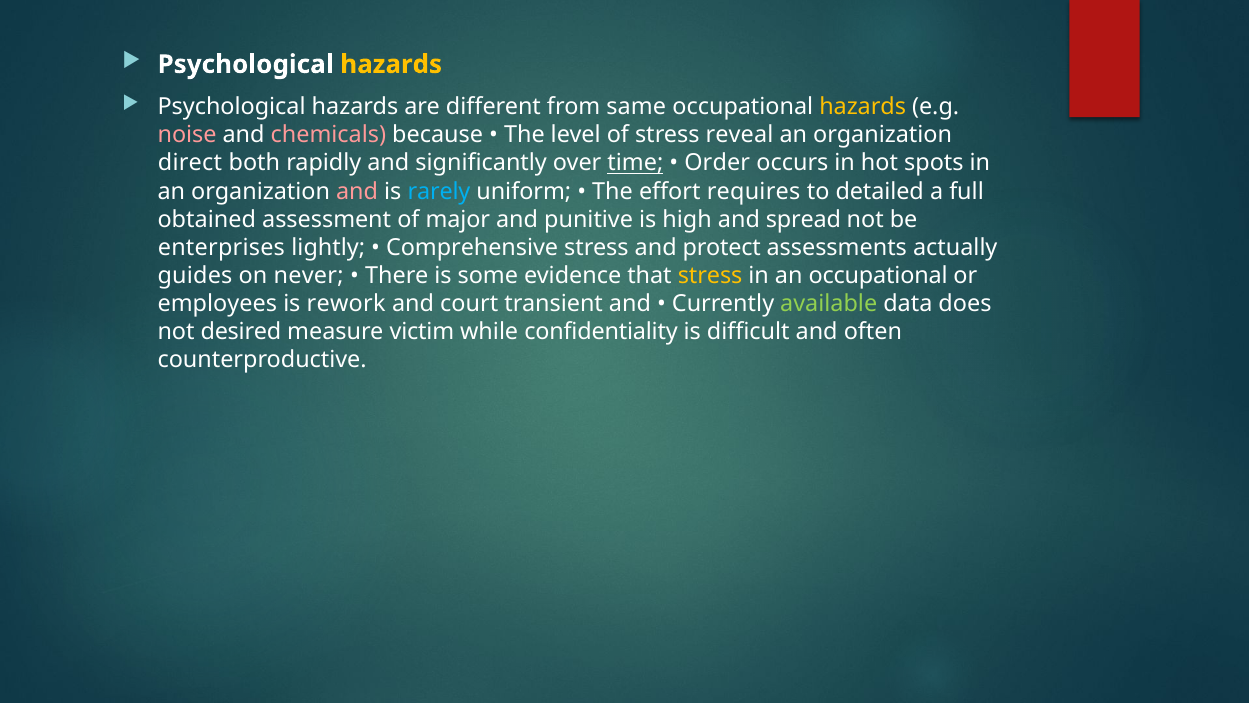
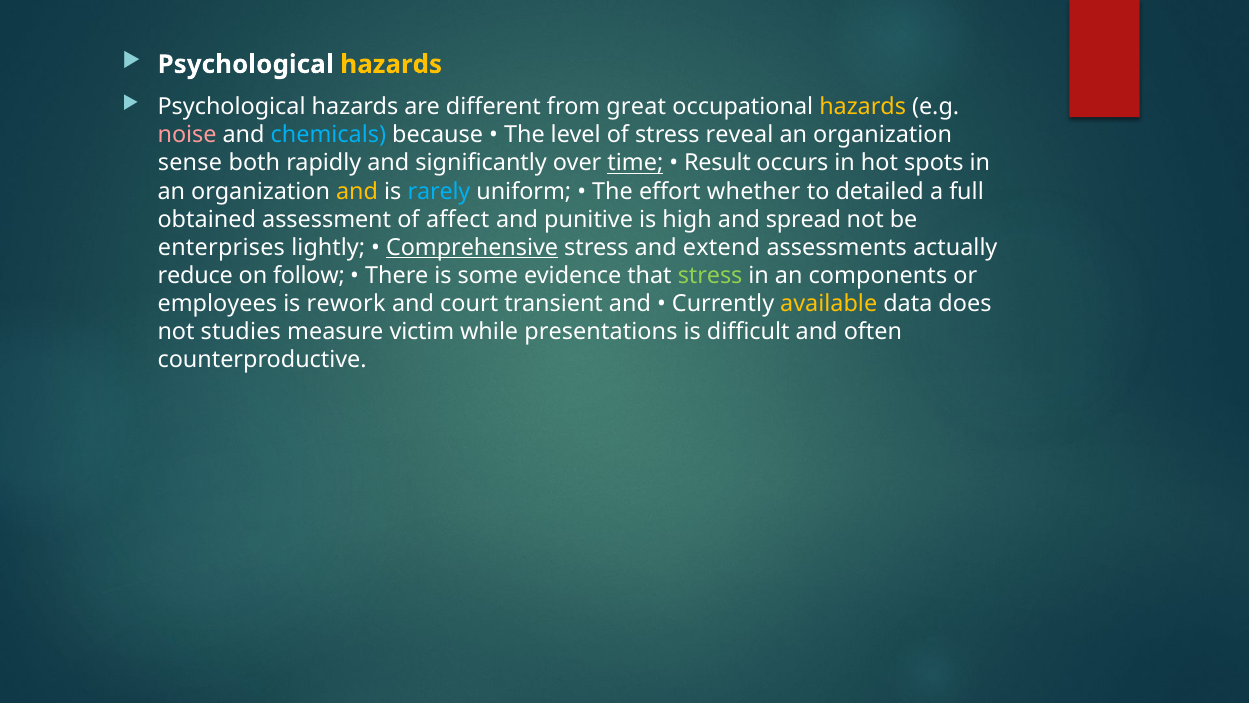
same: same -> great (636, 107)
chemicals colour: pink -> light blue (328, 135)
direct: direct -> sense (190, 163)
Order: Order -> Result (717, 163)
and colour: pink -> yellow (357, 191)
requires: requires -> whether (754, 191)
major: major -> affect (458, 219)
Comprehensive underline: none -> present (472, 247)
protect: protect -> extend (722, 247)
guides: guides -> reduce (195, 275)
never: never -> follow (309, 275)
stress colour: yellow -> light green (710, 275)
an occupational: occupational -> components (878, 275)
available colour: light green -> yellow (829, 304)
desired: desired -> studies (241, 332)
confidentiality: confidentiality -> presentations (601, 332)
